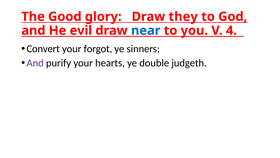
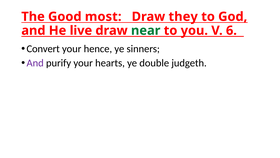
glory: glory -> most (103, 17)
evil: evil -> live (81, 30)
near colour: blue -> green (146, 30)
4: 4 -> 6 (231, 30)
forgot: forgot -> hence (98, 49)
